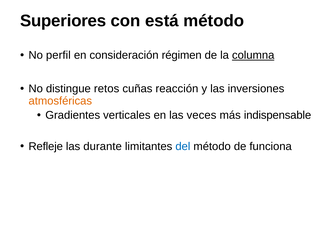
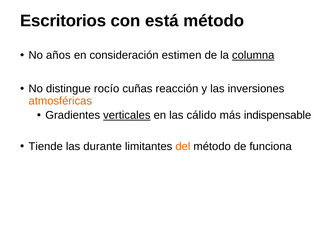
Superiores: Superiores -> Escritorios (63, 21)
perfil: perfil -> años (58, 55)
régimen: régimen -> estimen (182, 55)
retos: retos -> rocío (107, 89)
verticales underline: none -> present (127, 115)
veces: veces -> cálido (201, 115)
Refleje: Refleje -> Tiende (46, 146)
del colour: blue -> orange (183, 146)
